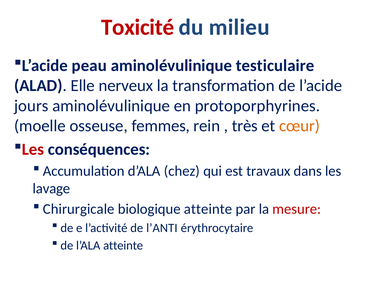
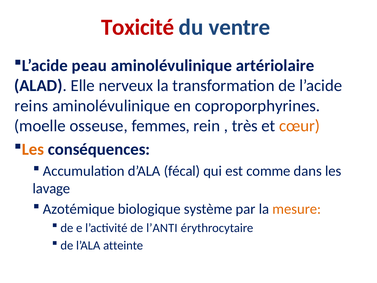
milieu: milieu -> ventre (239, 27)
testiculaire: testiculaire -> artériolaire (275, 65)
jours: jours -> reins (31, 106)
protoporphyrines: protoporphyrines -> coproporphyrines (257, 106)
Les colour: red -> orange (33, 149)
chez: chez -> fécal (182, 171)
travaux: travaux -> comme (268, 171)
Chirurgicale: Chirurgicale -> Azotémique (79, 209)
biologique atteinte: atteinte -> système (208, 209)
mesure colour: red -> orange (297, 209)
